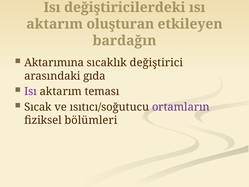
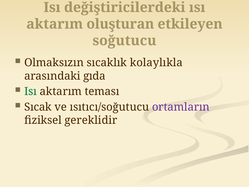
bardağın: bardağın -> soğutucu (124, 41)
Aktarımına: Aktarımına -> Olmaksızın (54, 63)
değiştirici: değiştirici -> kolaylıkla (156, 63)
Isı colour: purple -> green (31, 91)
bölümleri: bölümleri -> gereklidir (91, 120)
